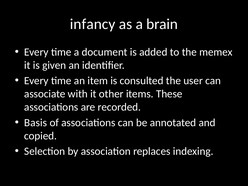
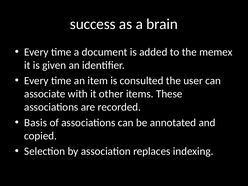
infancy: infancy -> success (93, 24)
